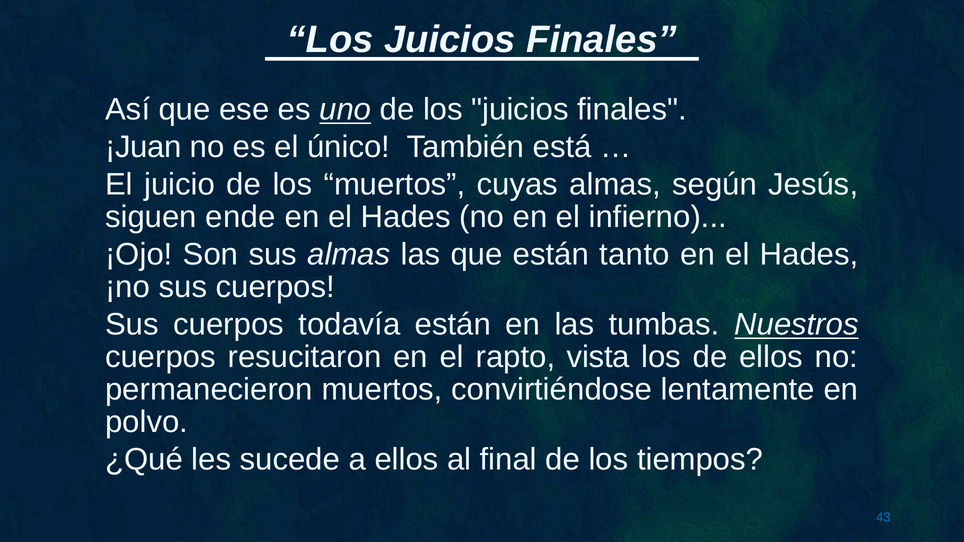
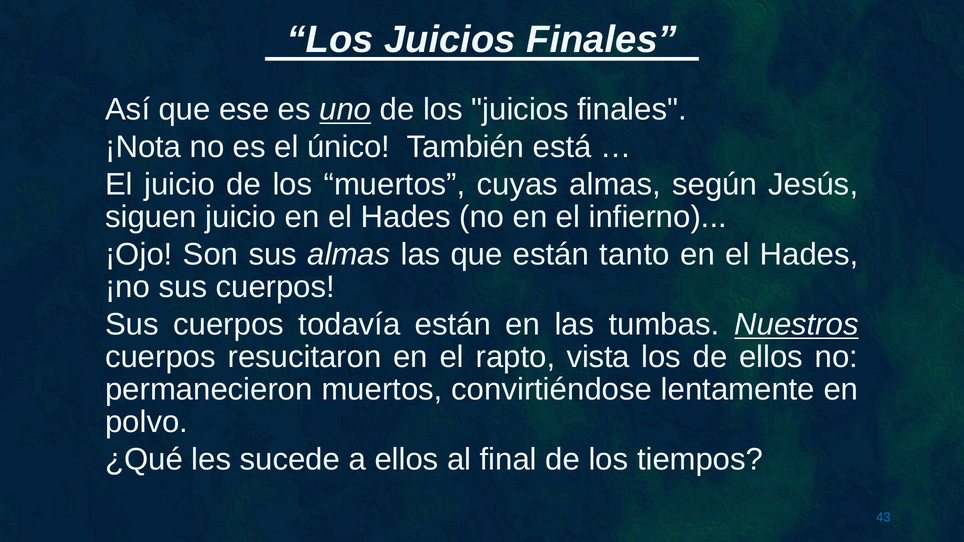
¡Juan: ¡Juan -> ¡Nota (143, 147)
siguen ende: ende -> juicio (241, 217)
